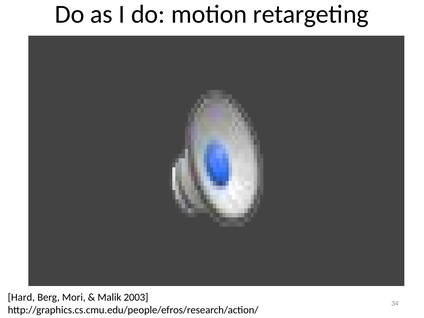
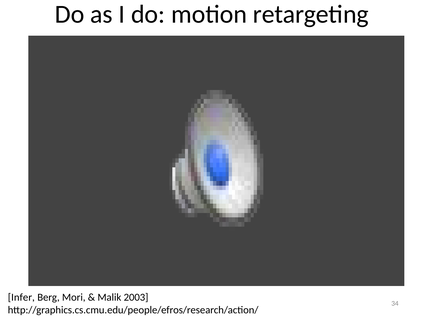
Hard: Hard -> Infer (21, 297)
